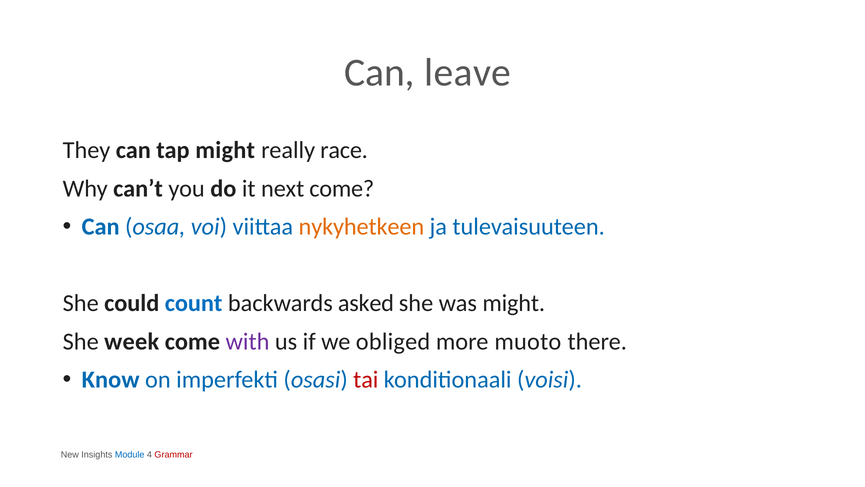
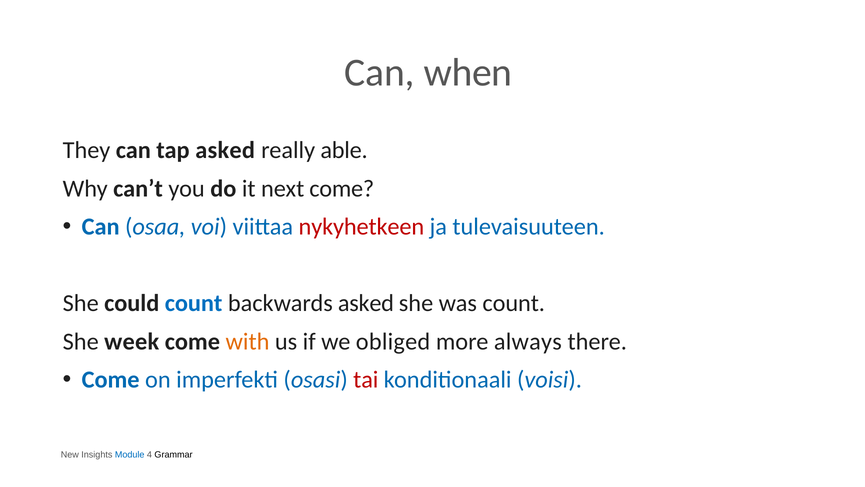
leave: leave -> when (468, 73)
tap might: might -> asked (225, 150)
race: race -> able (344, 150)
nykyhetkeen colour: orange -> red (361, 227)
was might: might -> count (514, 303)
with colour: purple -> orange (247, 341)
muoto: muoto -> always (528, 341)
Know: Know -> Come (111, 379)
Grammar colour: red -> black (174, 454)
